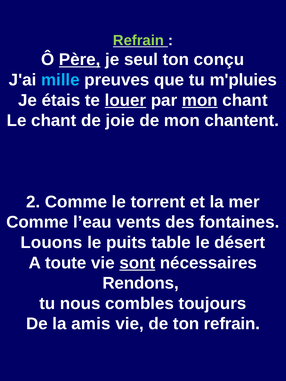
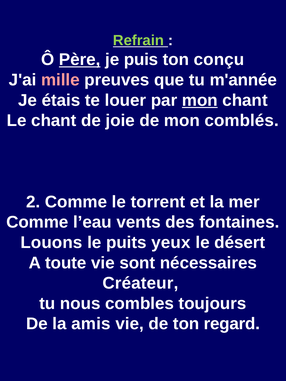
seul: seul -> puis (141, 60)
mille colour: light blue -> pink (60, 80)
m'pluies: m'pluies -> m'année (243, 80)
louer underline: present -> none (125, 100)
chantent: chantent -> comblés (242, 121)
table: table -> yeux (171, 243)
sont underline: present -> none (137, 263)
Rendons: Rendons -> Créateur (140, 283)
ton refrain: refrain -> regard (232, 324)
